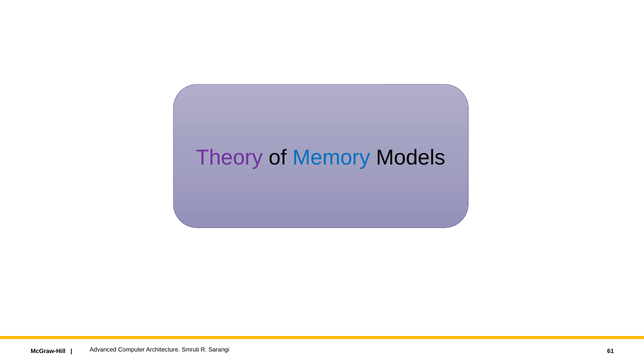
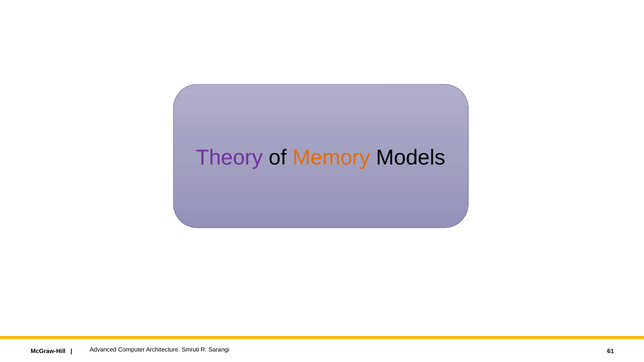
Memory colour: blue -> orange (331, 158)
